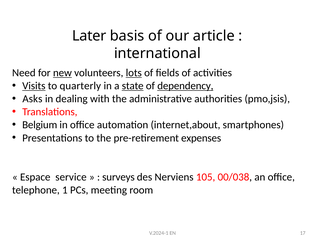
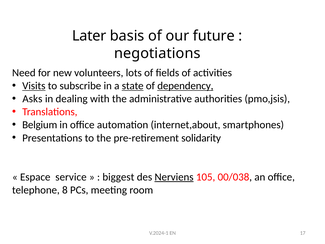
article: article -> future (214, 36)
international: international -> negotiations (157, 53)
new underline: present -> none (62, 73)
lots underline: present -> none (134, 73)
quarterly: quarterly -> subscribe (80, 86)
expenses: expenses -> solidarity (201, 138)
surveys: surveys -> biggest (118, 177)
Nerviens underline: none -> present (174, 177)
1: 1 -> 8 (65, 190)
